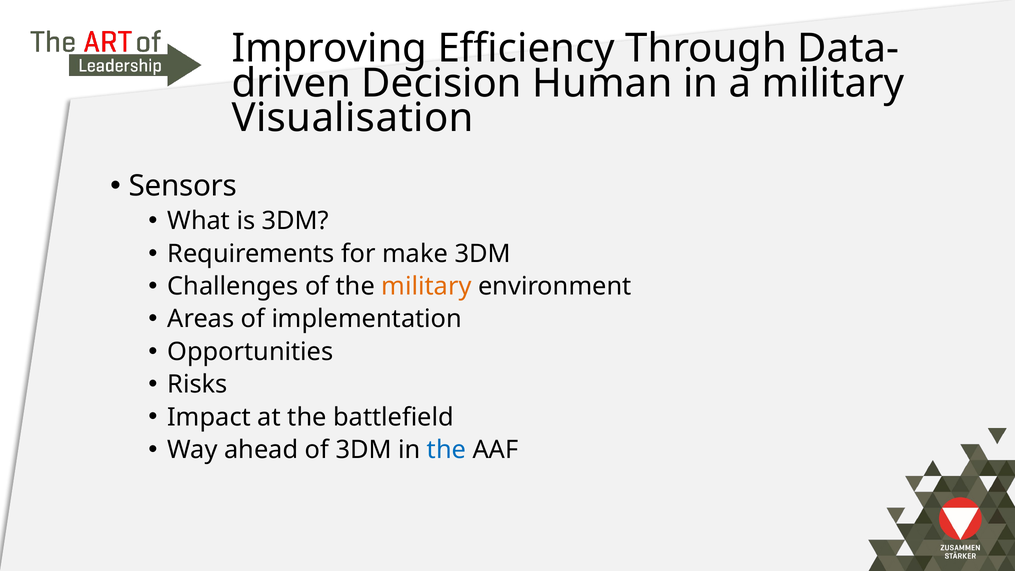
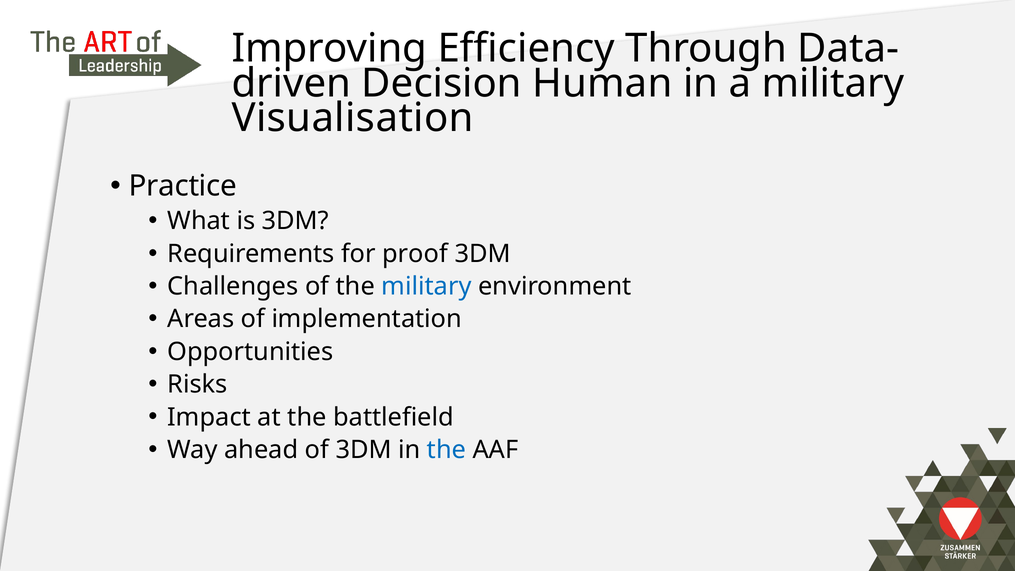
Sensors: Sensors -> Practice (183, 186)
make: make -> proof (415, 254)
military colour: orange -> blue (426, 286)
